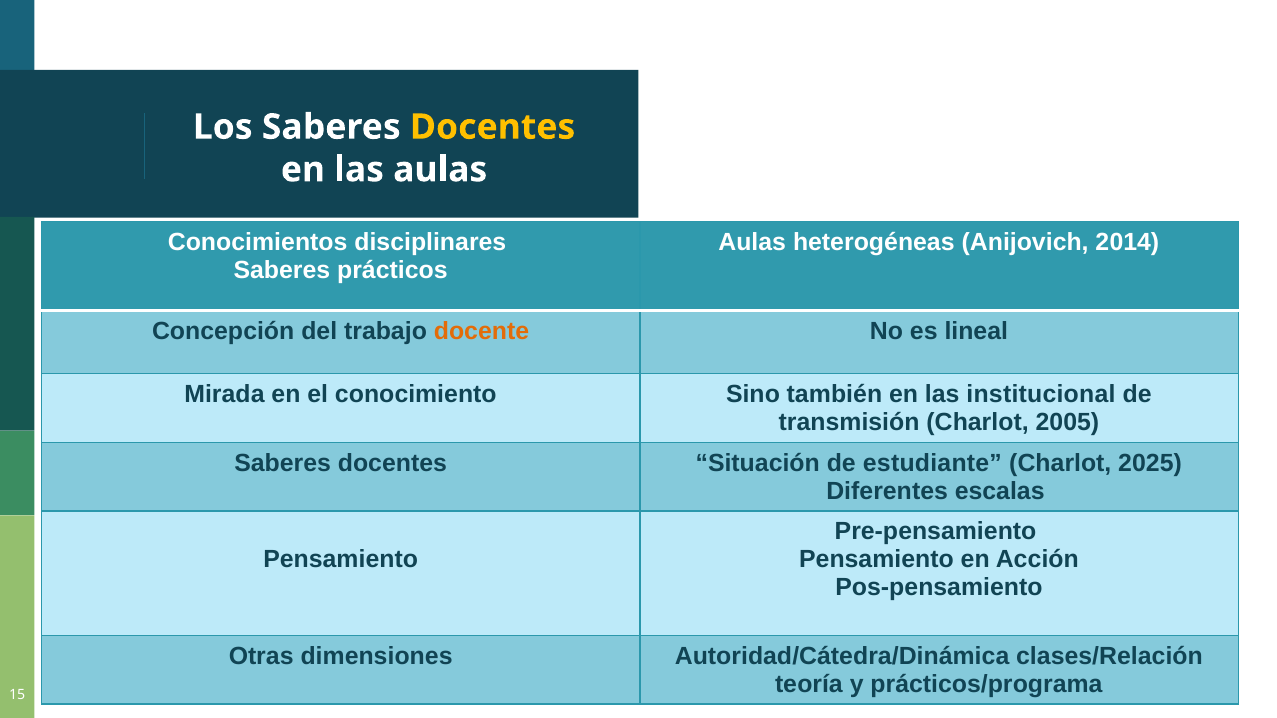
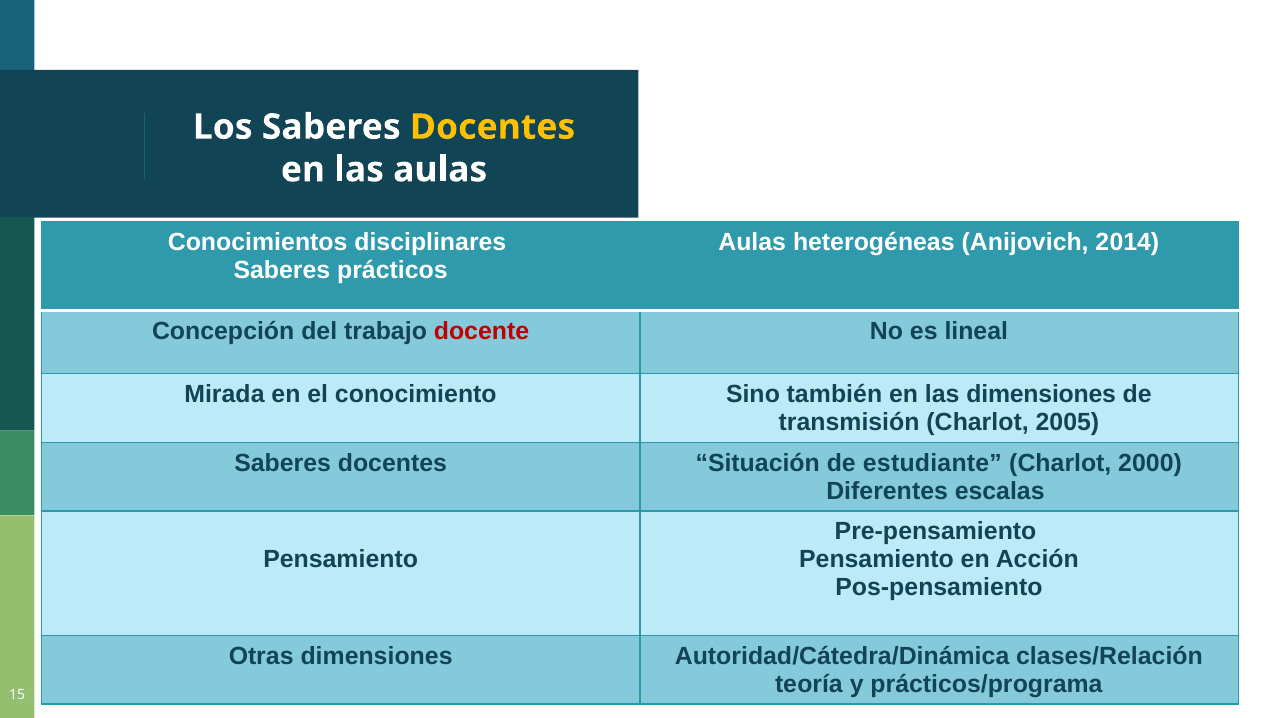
docente colour: orange -> red (481, 331)
las institucional: institucional -> dimensiones (1041, 395)
2025: 2025 -> 2000 (1150, 463)
